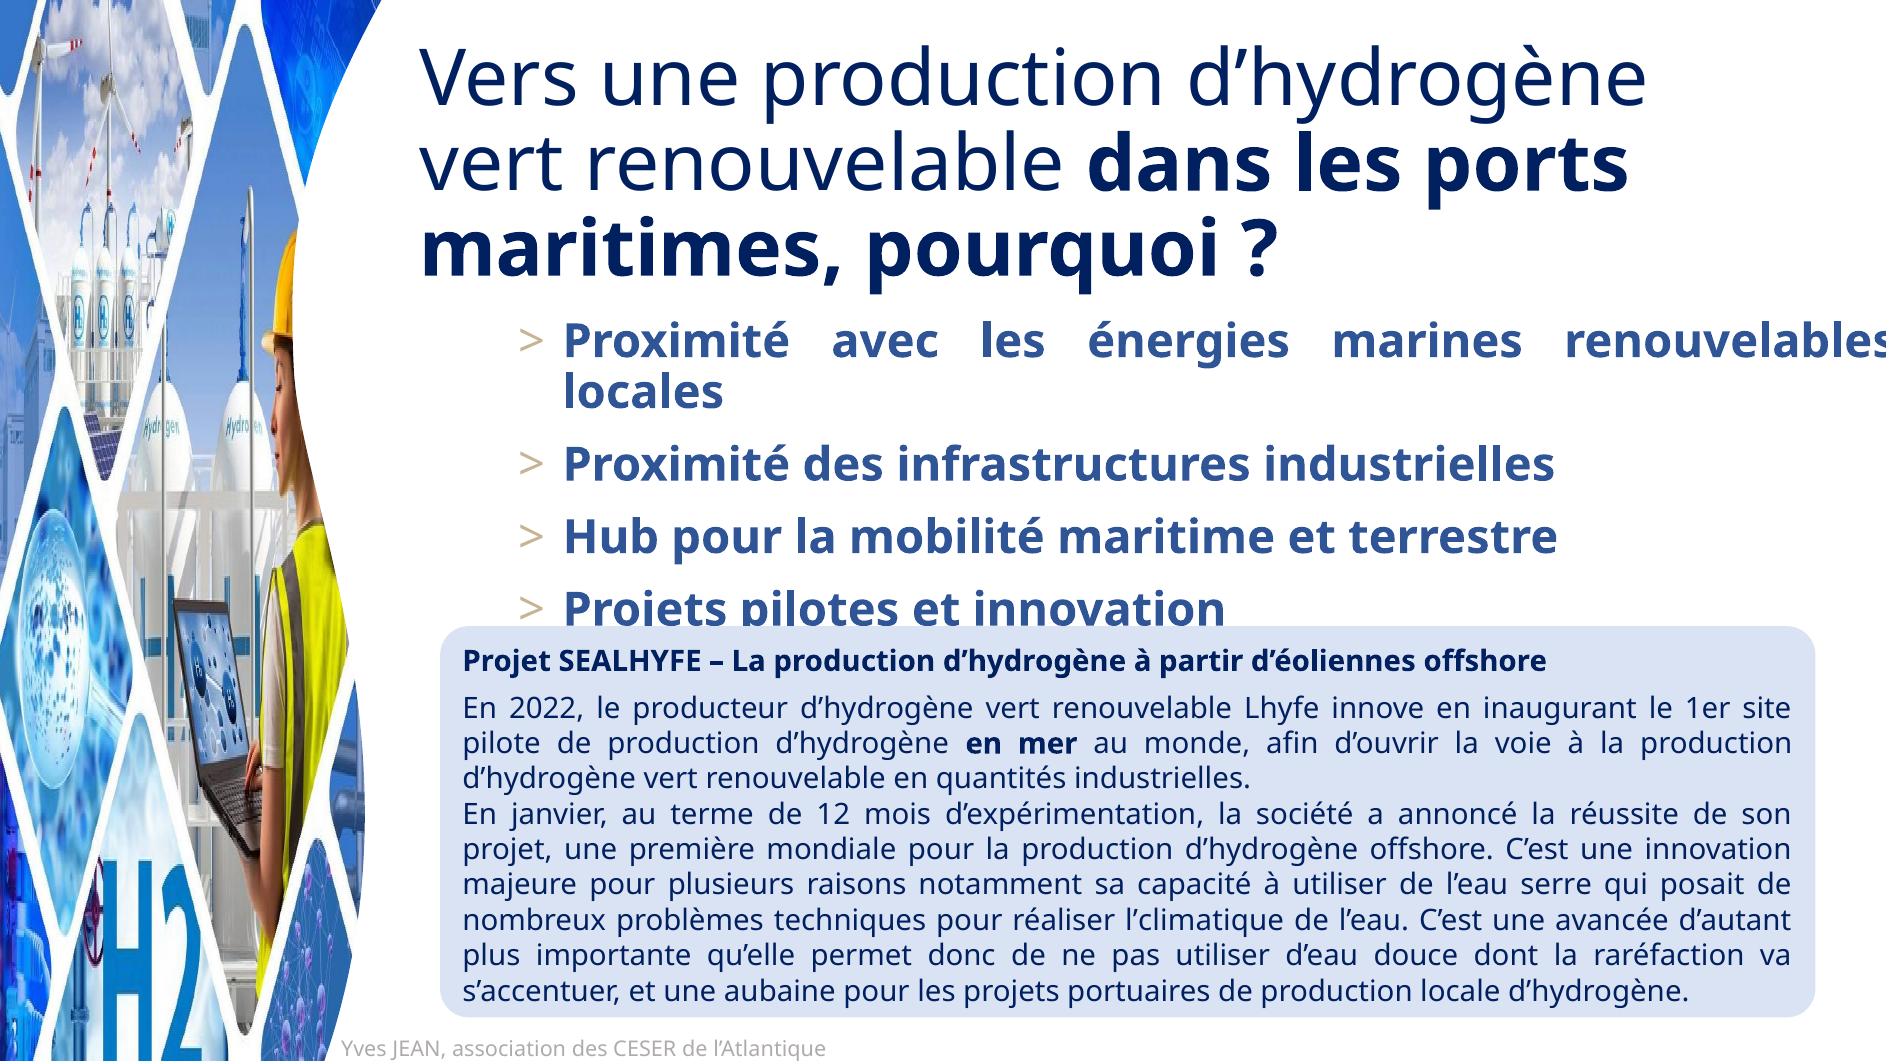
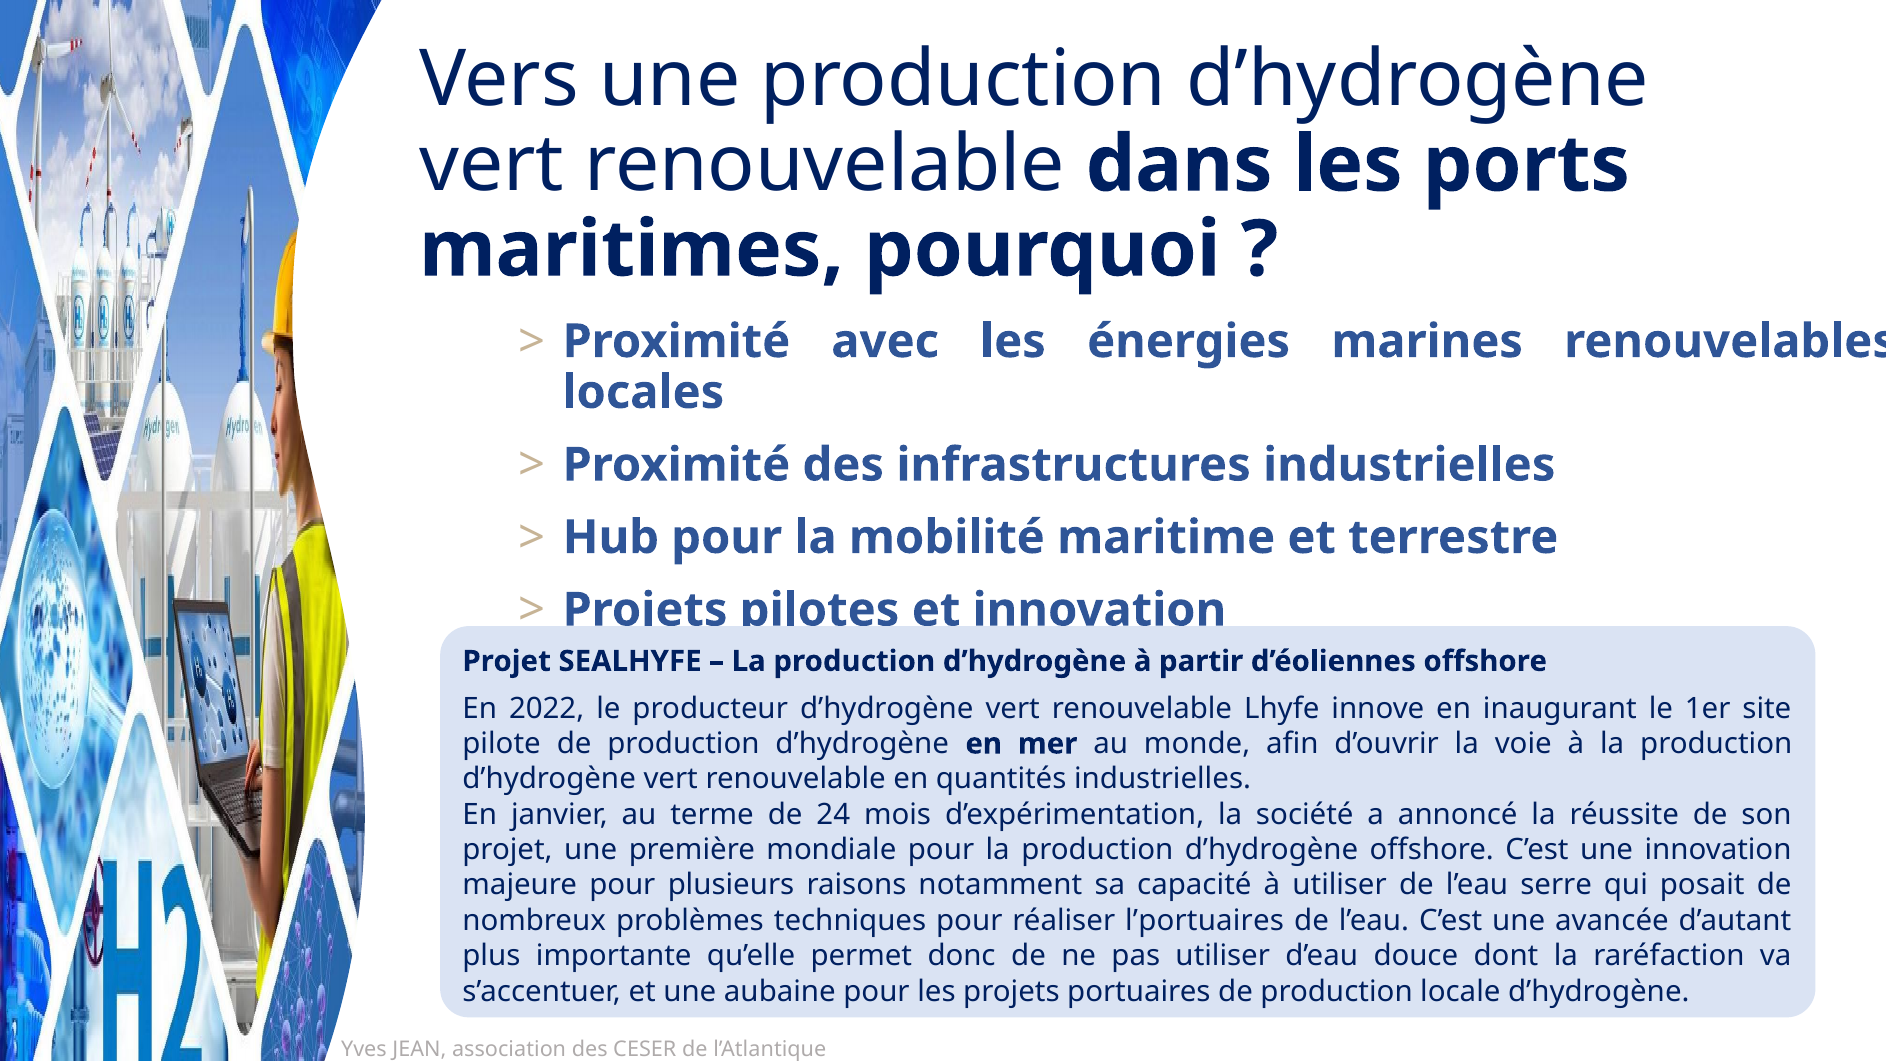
12: 12 -> 24 (833, 814)
l’climatique: l’climatique -> l’portuaires (1205, 920)
